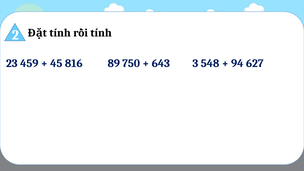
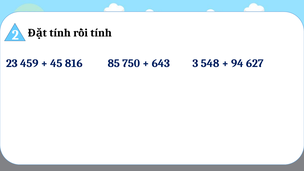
89: 89 -> 85 (114, 63)
